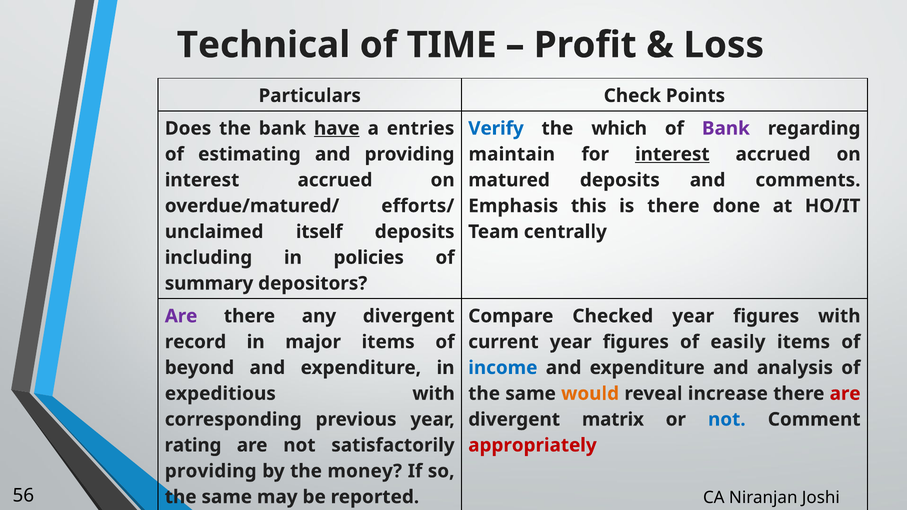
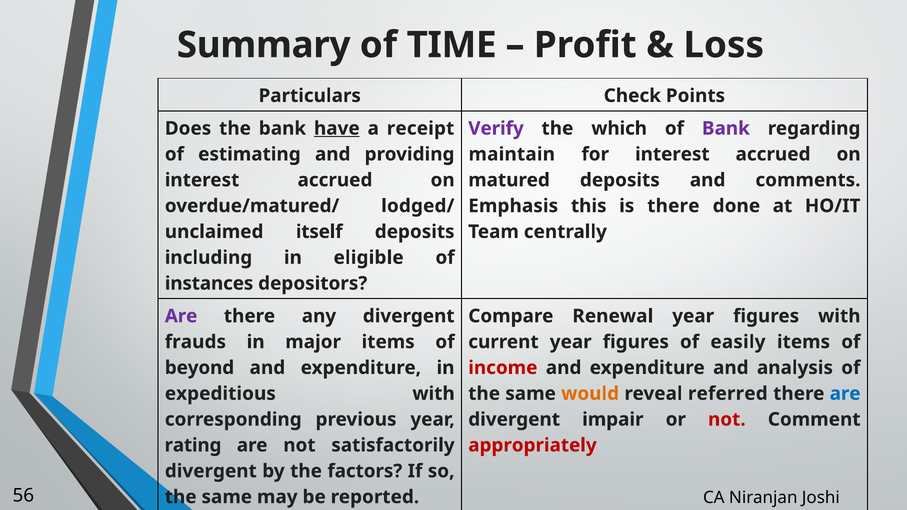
Technical: Technical -> Summary (264, 45)
entries: entries -> receipt (421, 128)
Verify colour: blue -> purple (496, 128)
interest underline: present -> none (672, 154)
efforts/: efforts/ -> lodged/ (418, 206)
policies: policies -> eligible (369, 258)
summary: summary -> instances (209, 284)
Checked: Checked -> Renewal (613, 316)
record: record -> frauds (195, 342)
income colour: blue -> red (503, 368)
increase: increase -> referred (728, 394)
are colour: red -> blue (845, 394)
matrix: matrix -> impair (613, 420)
not colour: blue -> red (727, 420)
providing: providing -> divergent (211, 471)
money: money -> factors (365, 471)
